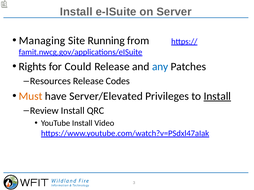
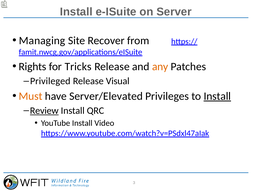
Running: Running -> Recover (106, 41)
Could: Could -> Tricks (78, 67)
any colour: blue -> orange (160, 67)
Resources: Resources -> Privileged (50, 81)
Codes: Codes -> Visual (118, 81)
Review underline: none -> present (44, 111)
